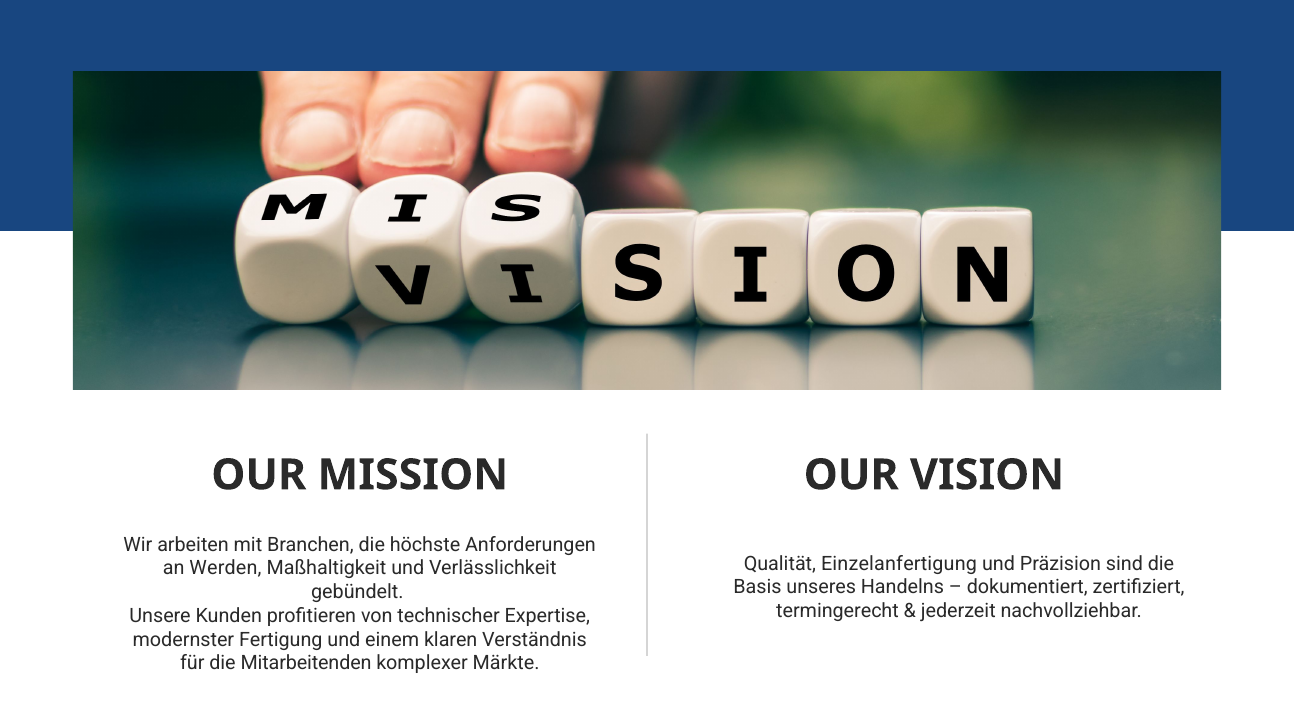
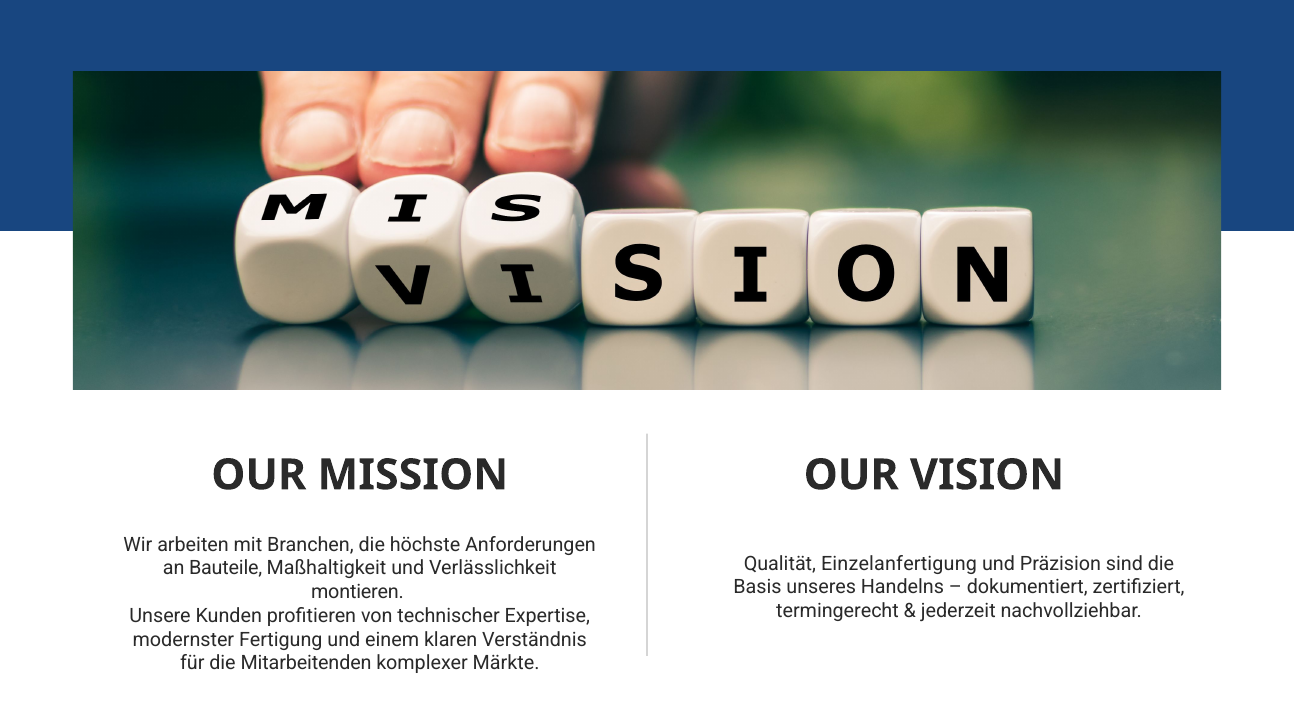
Werden: Werden -> Bauteile (226, 568)
gebündelt: gebündelt -> montieren (357, 592)
